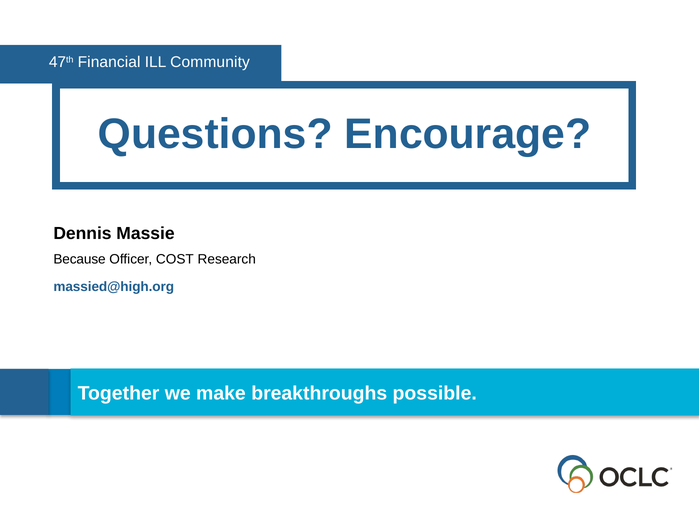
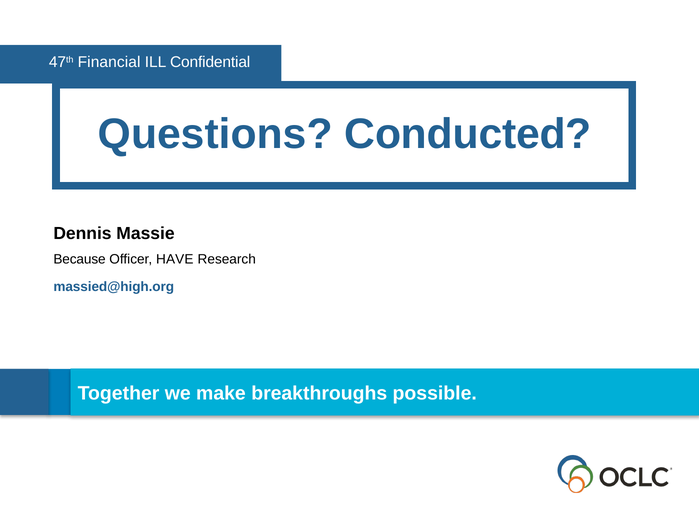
Community: Community -> Confidential (210, 62)
Encourage: Encourage -> Conducted (468, 134)
COST: COST -> HAVE (175, 259)
